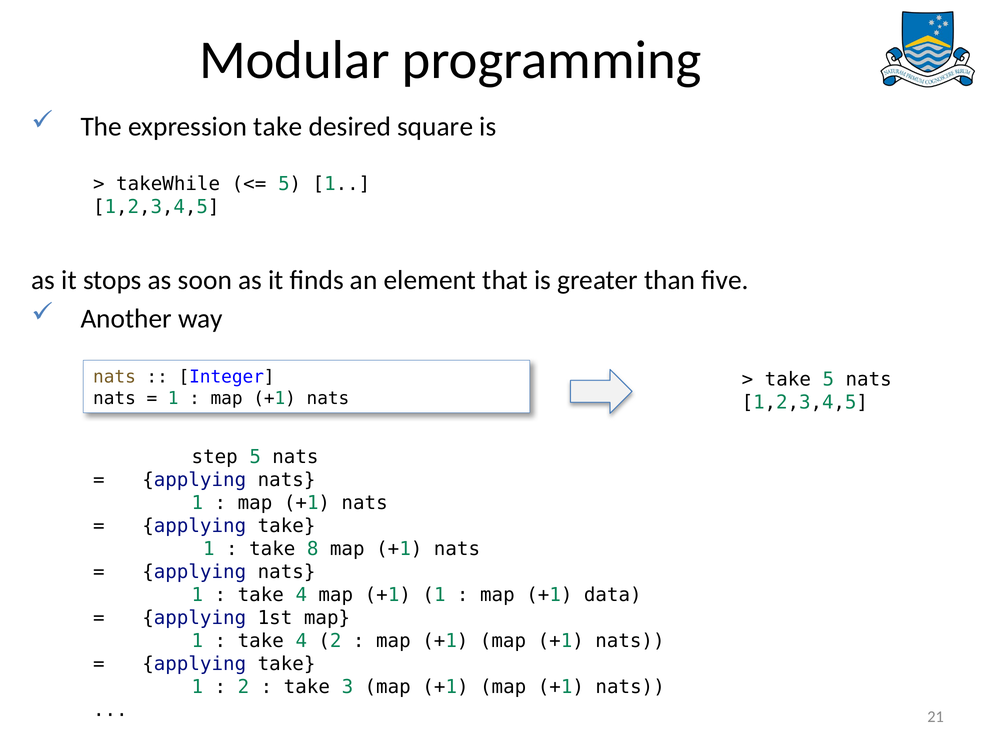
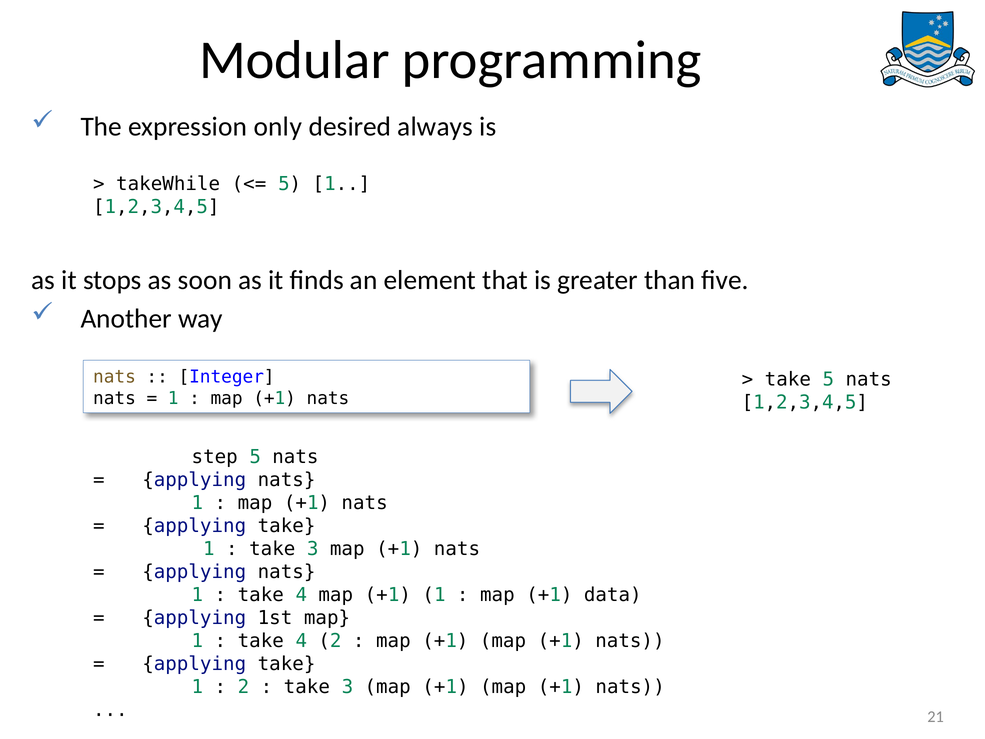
expression take: take -> only (278, 127)
square: square -> always (435, 127)
8: 8 -> 3 (313, 549)
